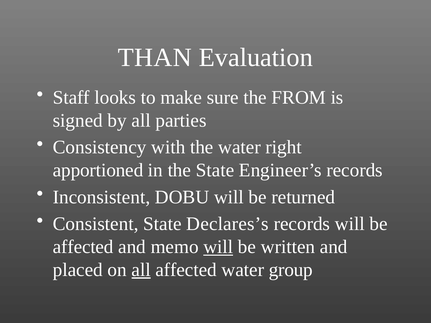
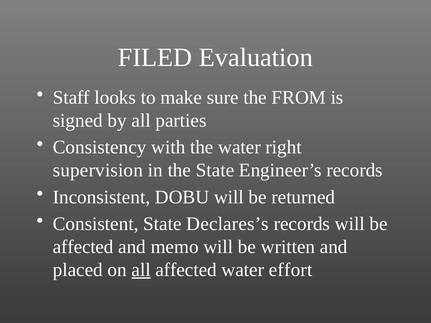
THAN: THAN -> FILED (155, 58)
apportioned: apportioned -> supervision (98, 170)
will underline: present -> none (218, 247)
group: group -> effort (291, 270)
